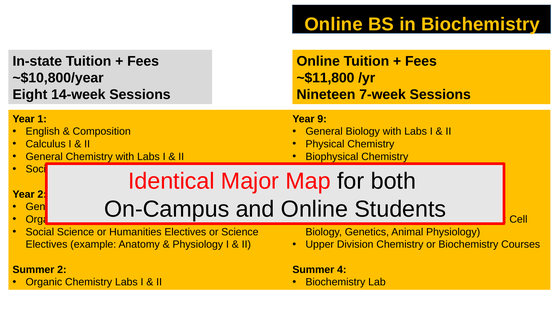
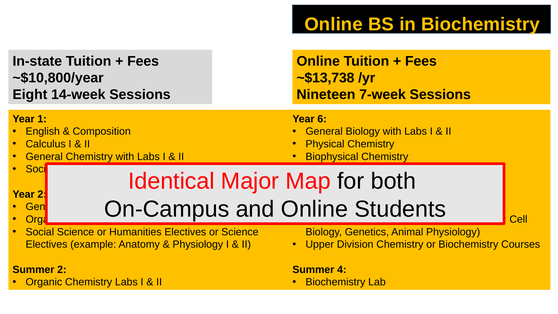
~$11,800: ~$11,800 -> ~$13,738 (325, 78)
9: 9 -> 6 (322, 119)
